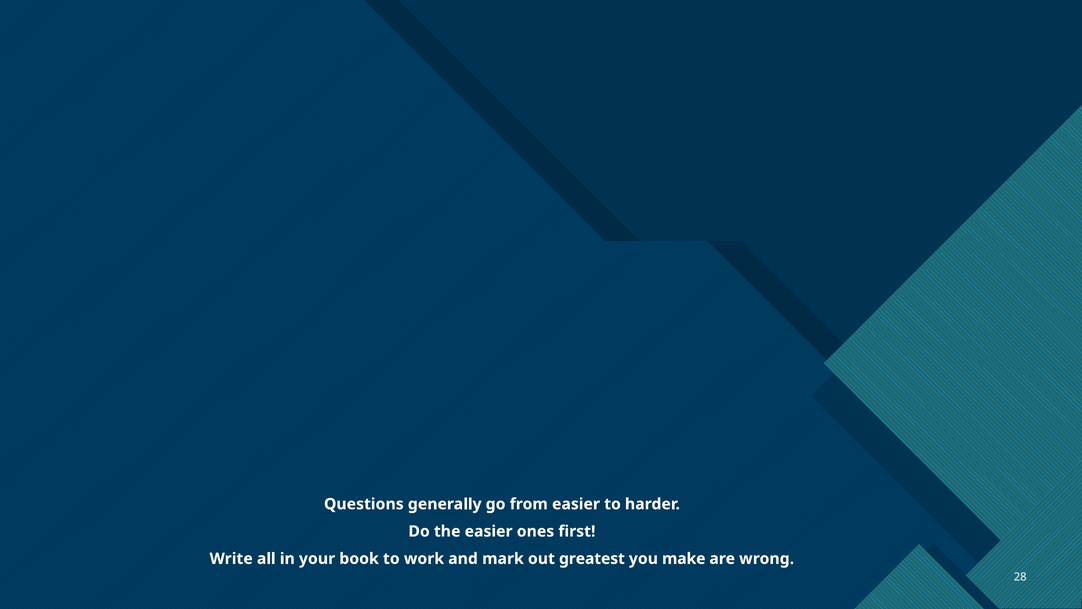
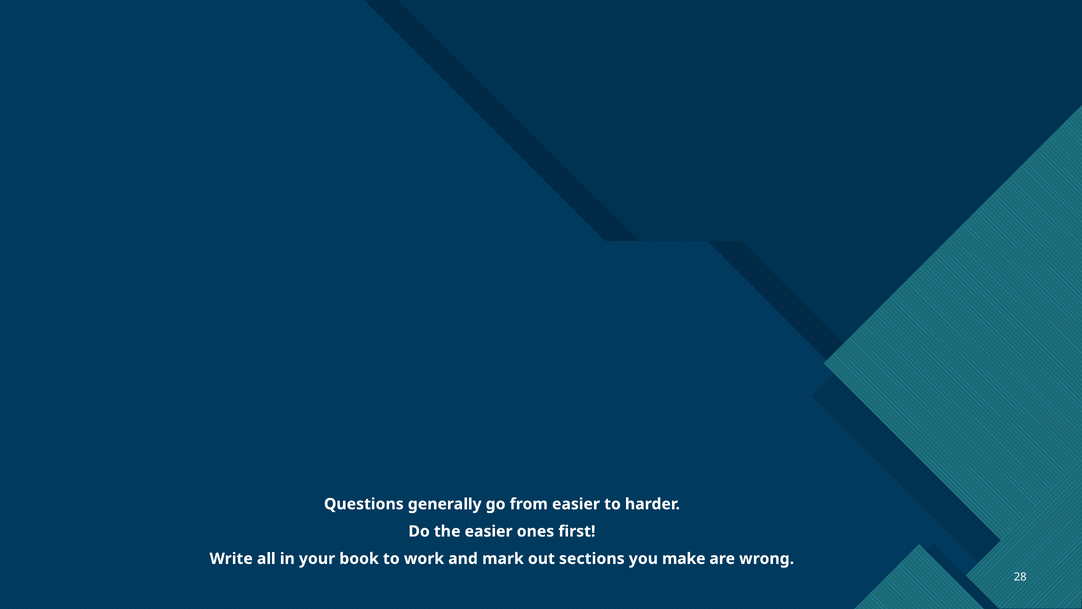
greatest: greatest -> sections (592, 558)
